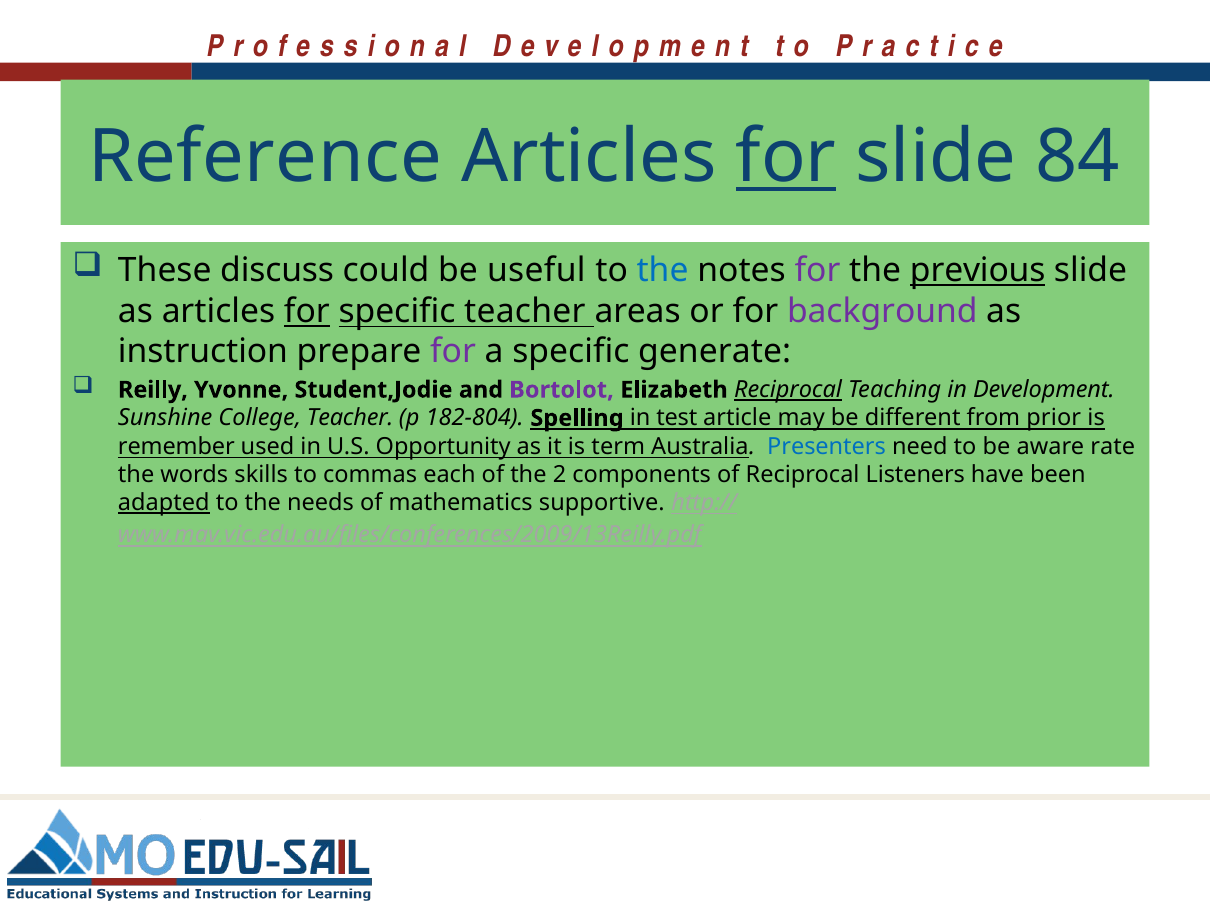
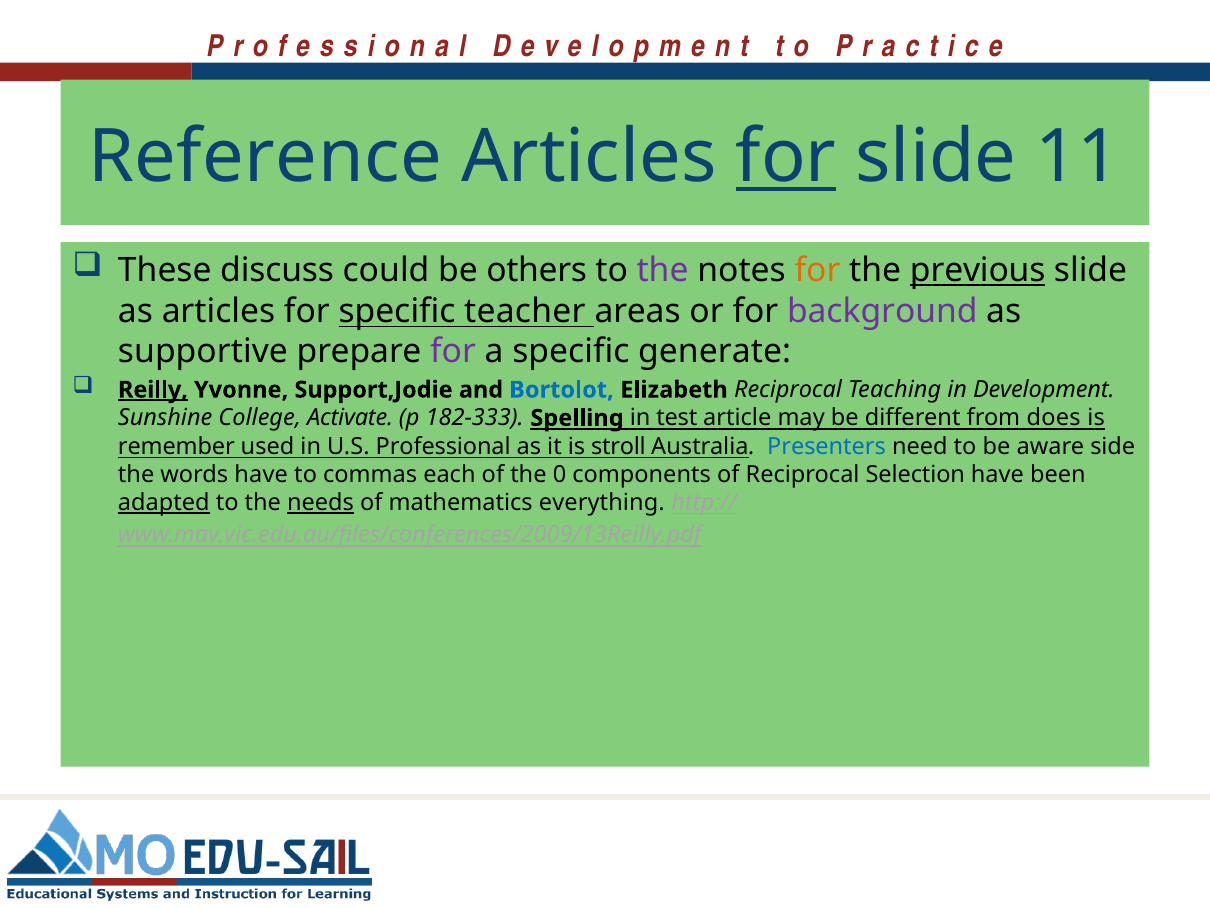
84: 84 -> 11 (1078, 157)
useful: useful -> others (537, 271)
the colour: blue -> purple (663, 271)
for colour: purple -> orange (818, 271)
for underline: present -> none (307, 311)
instruction: instruction -> supportive (203, 351)
Reilly underline: none -> present (153, 390)
Student,Jodie: Student,Jodie -> Support,Jodie (374, 390)
Bortolot colour: purple -> blue (562, 390)
Reciprocal underline: present -> none (788, 390)
College Teacher: Teacher -> Activate (350, 418)
182-804: 182-804 -> 182-333 (475, 418)
prior: prior -> does (1054, 418)
Opportunity: Opportunity -> Professional (443, 446)
term: term -> stroll (618, 446)
rate: rate -> side (1113, 446)
words skills: skills -> have (261, 474)
2: 2 -> 0 (560, 474)
Listeners: Listeners -> Selection (915, 474)
needs underline: none -> present (321, 503)
supportive: supportive -> everything (602, 503)
